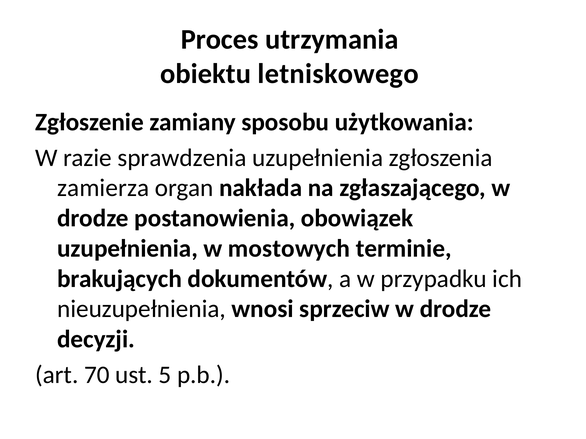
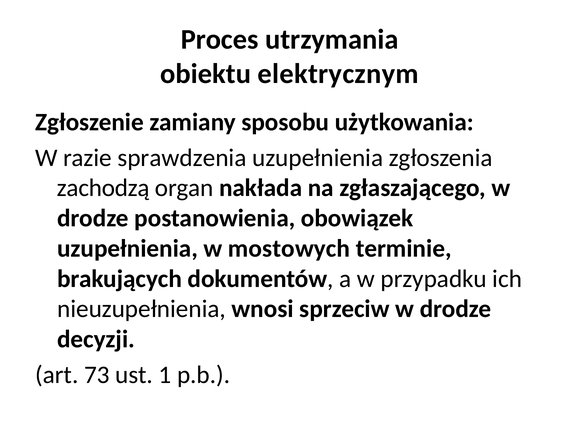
letniskowego: letniskowego -> elektrycznym (338, 74)
zamierza: zamierza -> zachodzą (103, 188)
70: 70 -> 73 (97, 375)
5: 5 -> 1 (165, 375)
